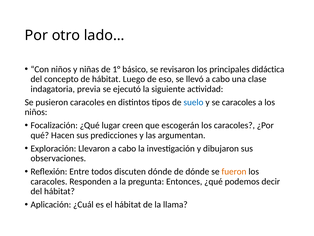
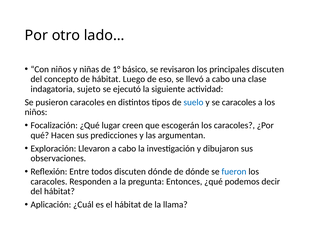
principales didáctica: didáctica -> discuten (268, 69)
previa: previa -> sujeto (89, 89)
fueron colour: orange -> blue (234, 171)
